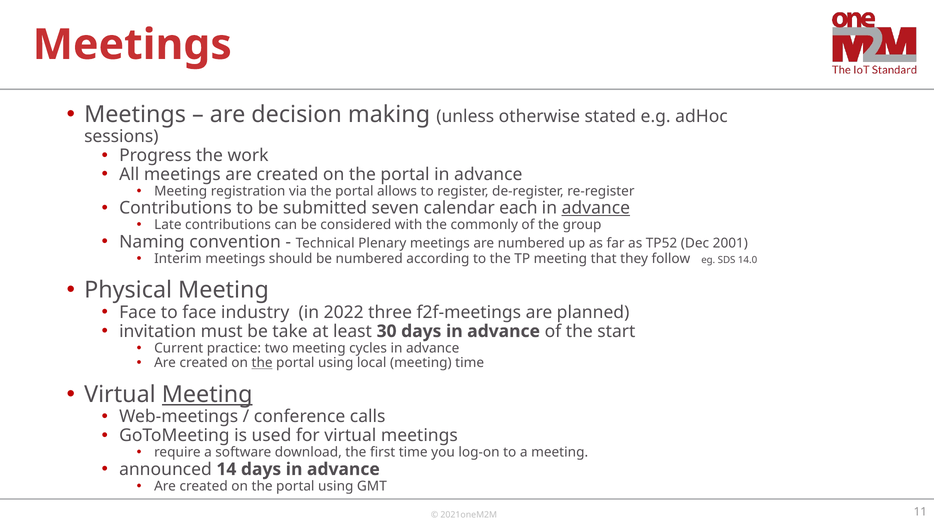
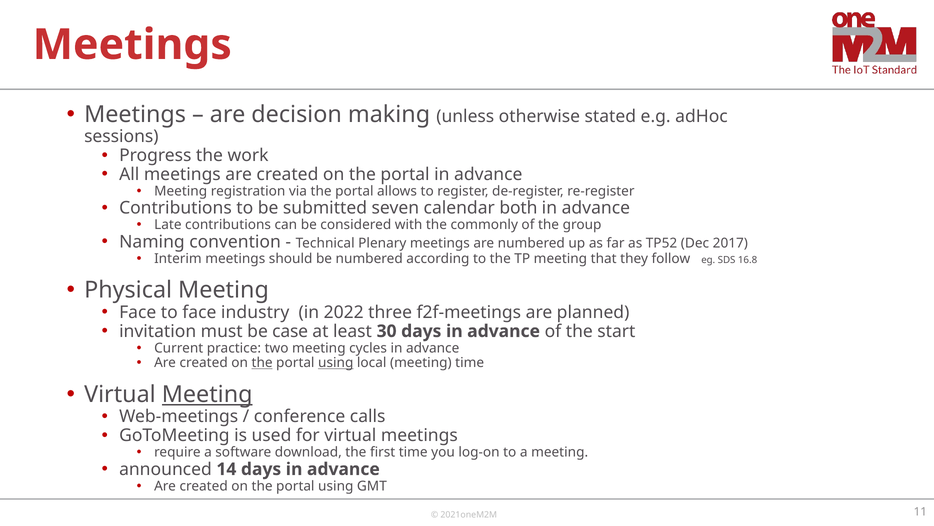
each: each -> both (518, 208)
advance underline: present -> none (596, 208)
2001: 2001 -> 2017 (730, 243)
14.0: 14.0 -> 16.8 (748, 260)
take: take -> case (290, 331)
using underline: none -> present (336, 362)
